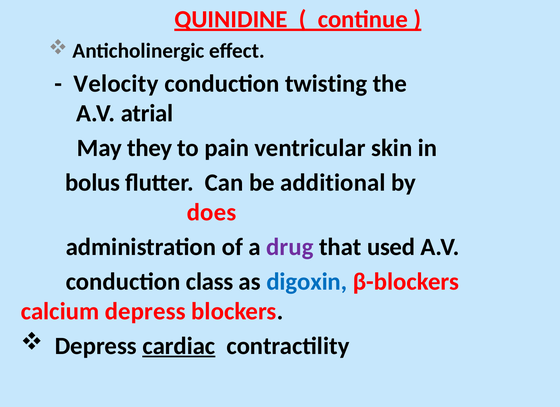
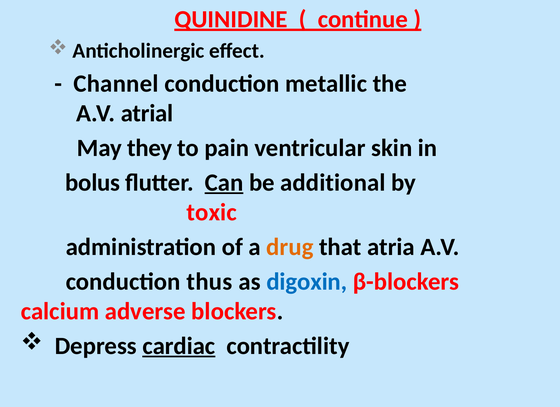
Velocity: Velocity -> Channel (116, 84)
twisting: twisting -> metallic (326, 84)
Can underline: none -> present (224, 183)
does: does -> toxic (212, 212)
drug colour: purple -> orange (290, 247)
used: used -> atria (391, 247)
class: class -> thus (209, 282)
calcium depress: depress -> adverse (145, 311)
